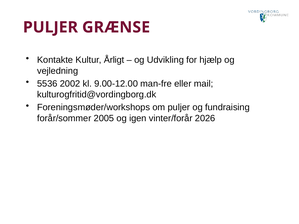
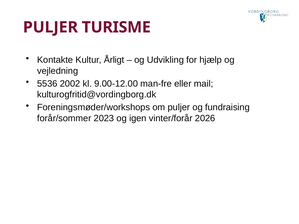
GRÆNSE: GRÆNSE -> TURISME (116, 27)
2005: 2005 -> 2023 (104, 118)
